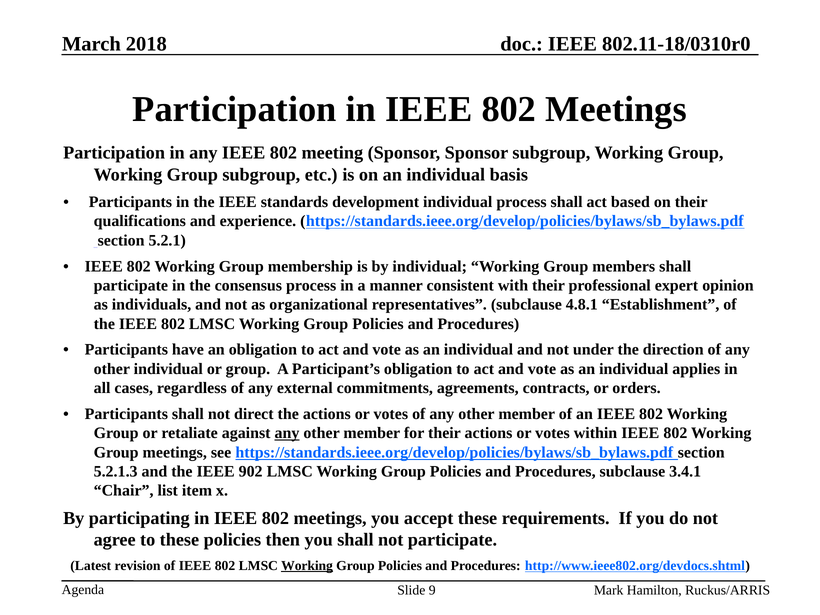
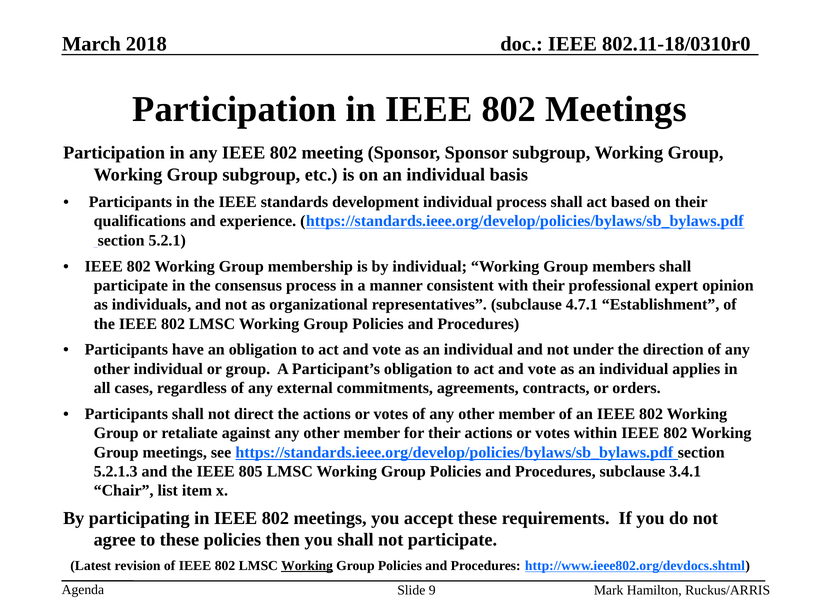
4.8.1: 4.8.1 -> 4.7.1 (582, 305)
any underline: present -> none (287, 433)
902: 902 -> 805 (251, 471)
